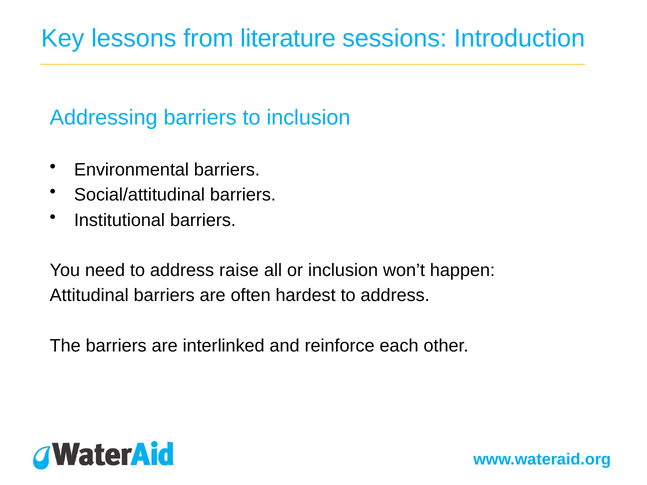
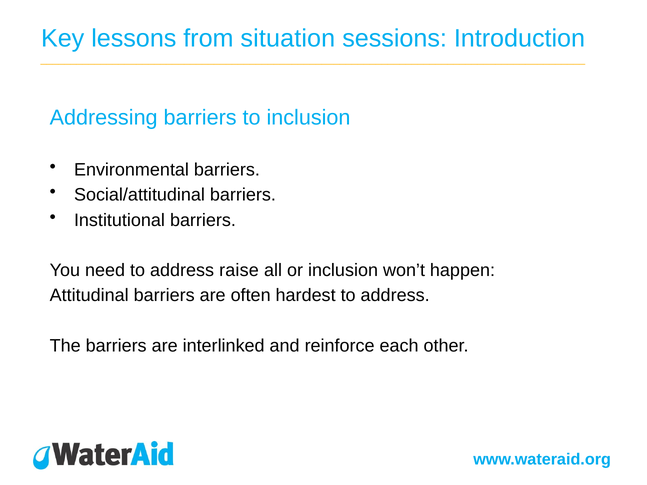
literature: literature -> situation (288, 39)
